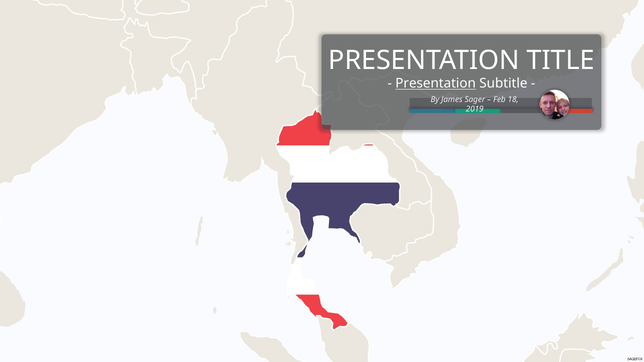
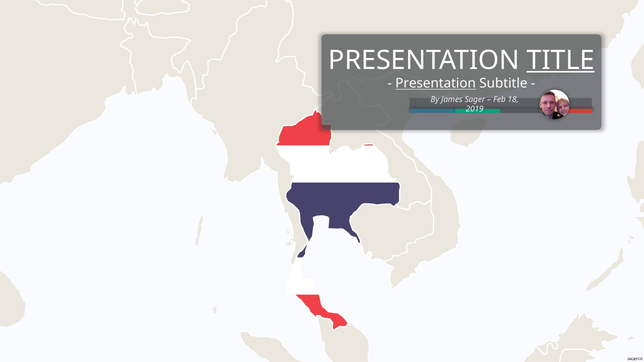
TITLE underline: none -> present (561, 60)
